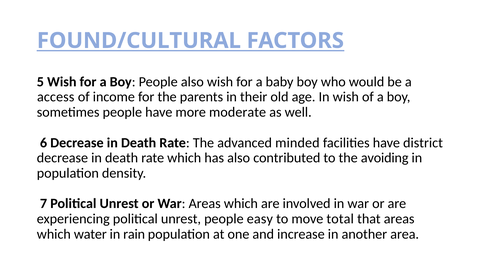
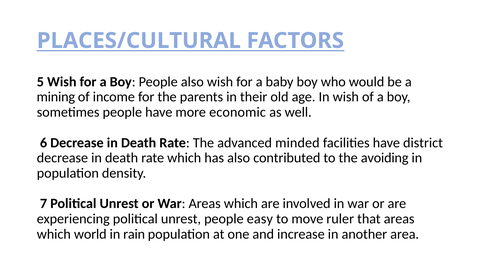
FOUND/CULTURAL: FOUND/CULTURAL -> PLACES/CULTURAL (139, 41)
access: access -> mining (56, 97)
moderate: moderate -> economic (238, 112)
total: total -> ruler (340, 219)
water: water -> world (90, 234)
